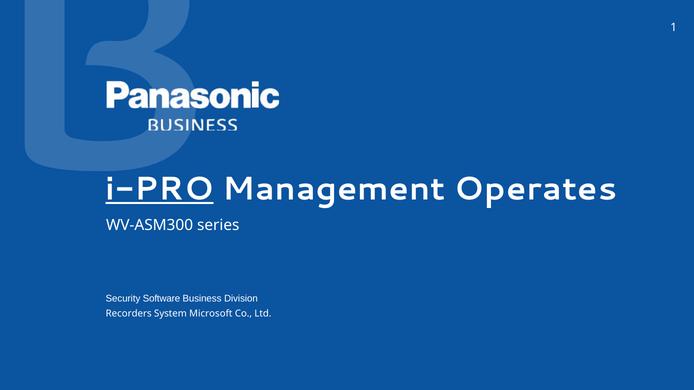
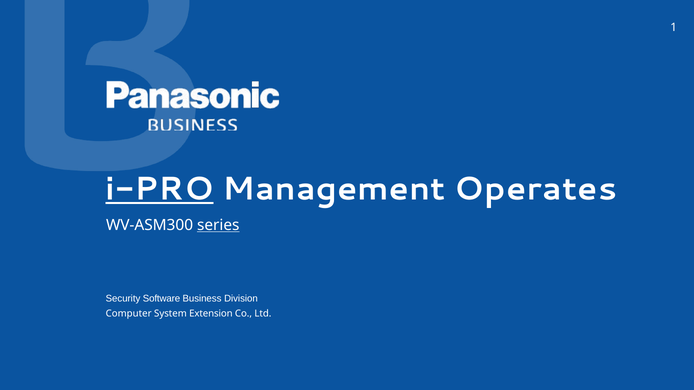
series underline: none -> present (218, 225)
Recorders: Recorders -> Computer (129, 314)
Microsoft: Microsoft -> Extension (211, 314)
